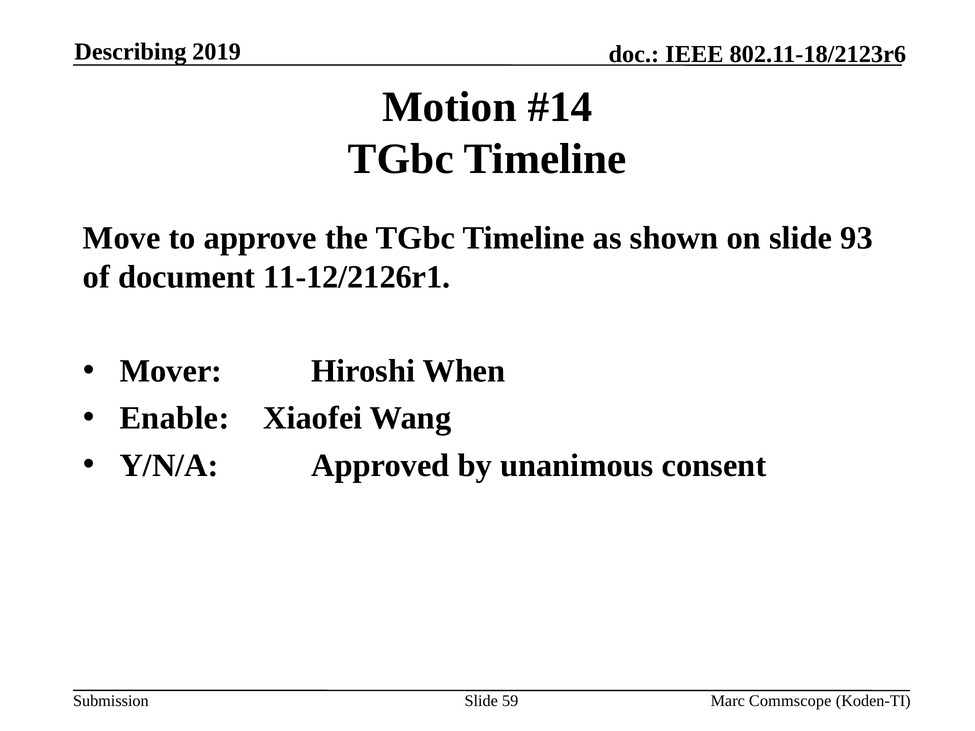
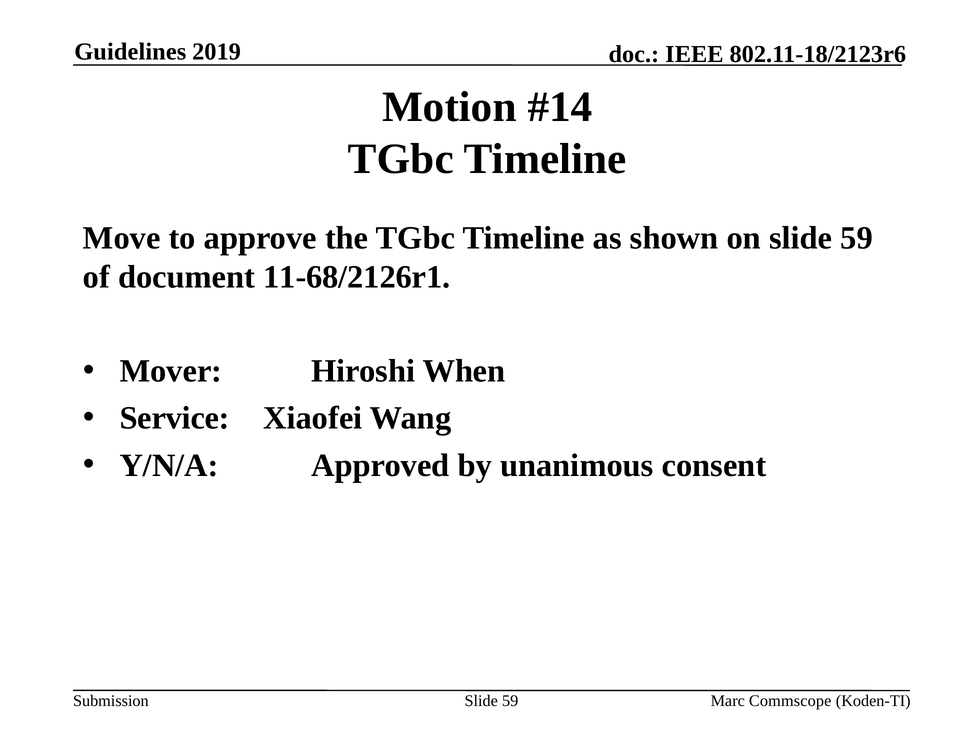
Describing: Describing -> Guidelines (130, 52)
on slide 93: 93 -> 59 (857, 238)
11-12/2126r1: 11-12/2126r1 -> 11-68/2126r1 (357, 277)
Enable: Enable -> Service (175, 418)
